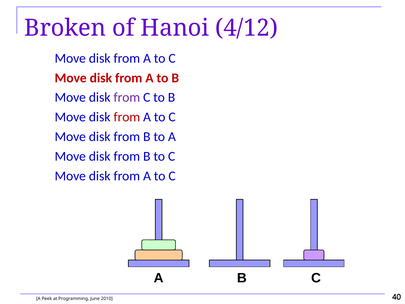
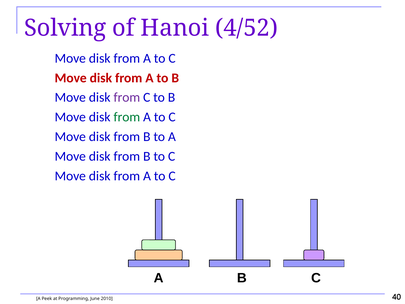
Broken: Broken -> Solving (65, 28)
4/12: 4/12 -> 4/52 (247, 28)
from colour: red -> green (127, 117)
